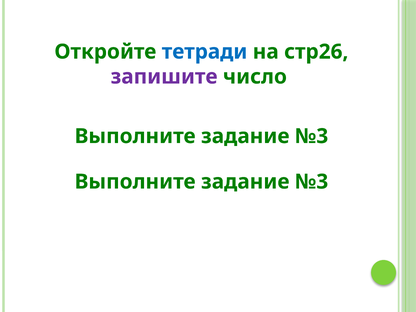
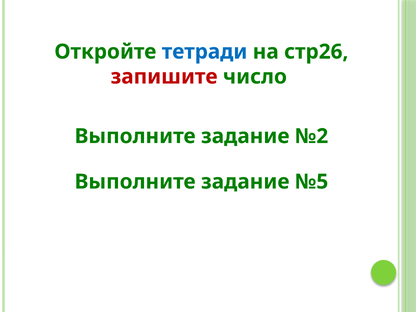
запишите colour: purple -> red (164, 77)
№3: №3 -> №2 (312, 136)
№3: №3 -> №5 (312, 182)
